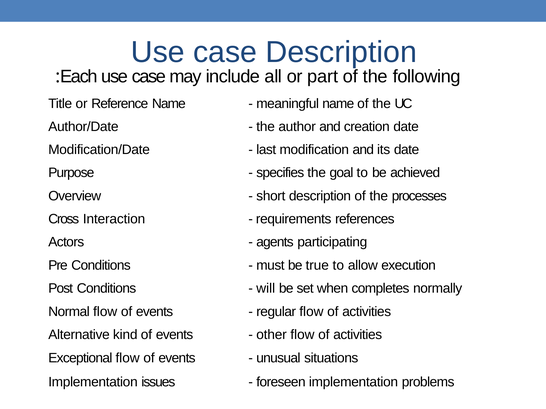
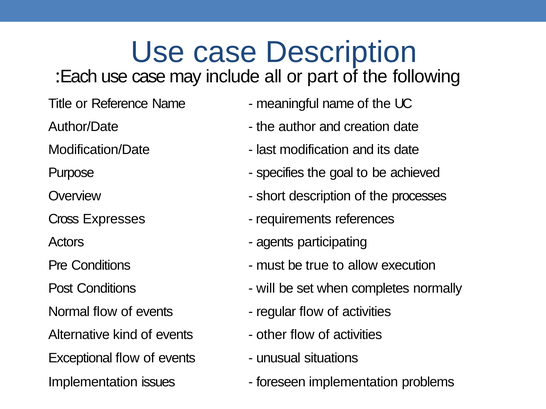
Interaction: Interaction -> Expresses (114, 219)
